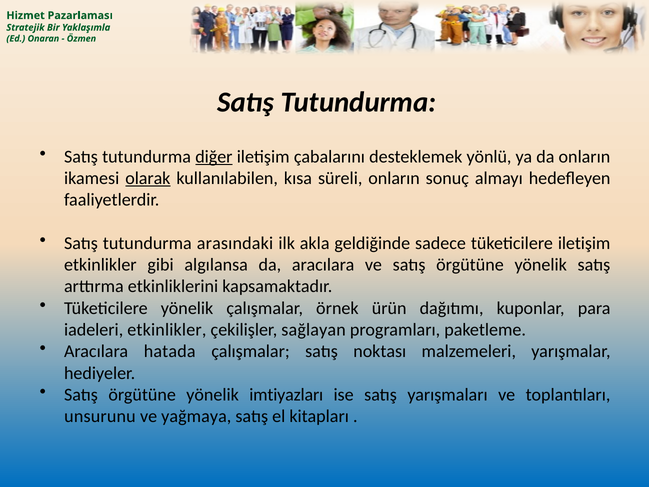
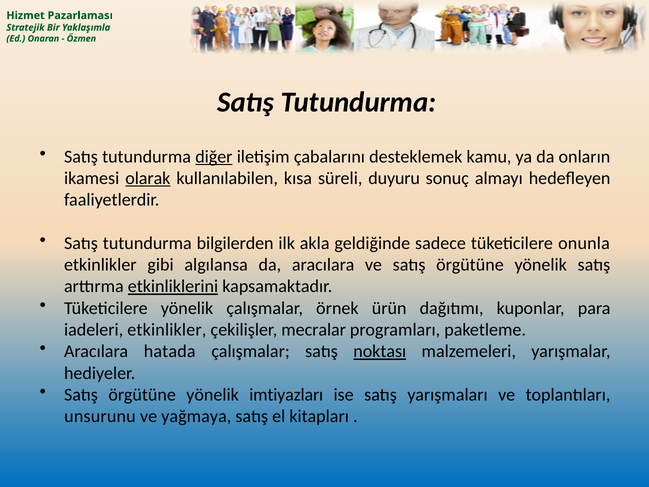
yönlü: yönlü -> kamu (489, 157)
süreli onların: onların -> duyuru (394, 178)
arasındaki: arasındaki -> bilgilerden (235, 243)
tüketicilere iletişim: iletişim -> onunla (584, 243)
etkinliklerini underline: none -> present (173, 286)
sağlayan: sağlayan -> mecralar (314, 330)
noktası underline: none -> present (380, 351)
